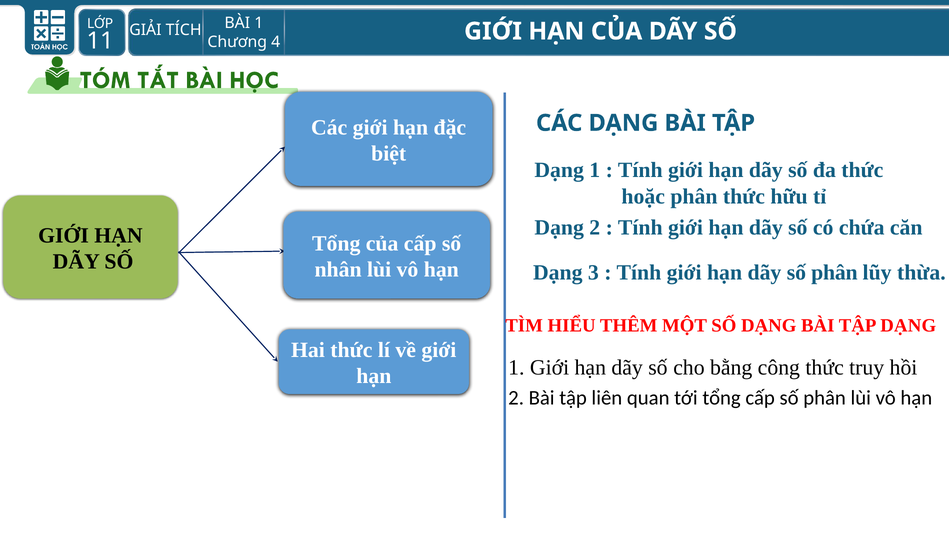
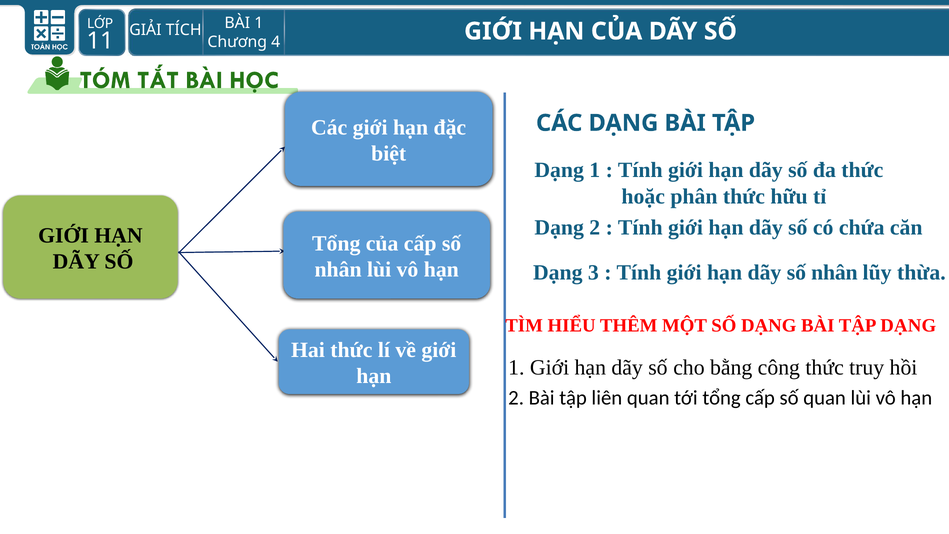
dãy số phân: phân -> nhân (834, 273)
cấp số phân: phân -> quan (825, 398)
